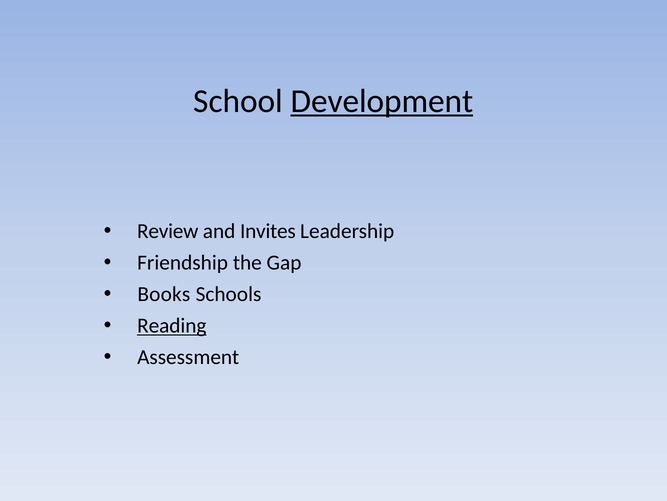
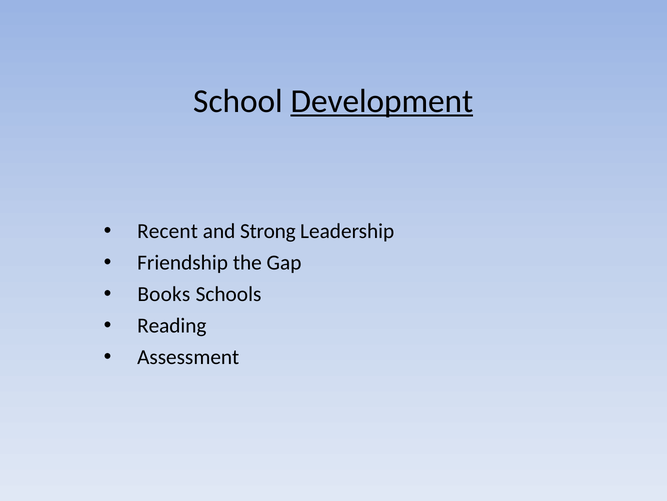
Review: Review -> Recent (168, 231)
Invites: Invites -> Strong (268, 231)
Reading underline: present -> none (172, 325)
